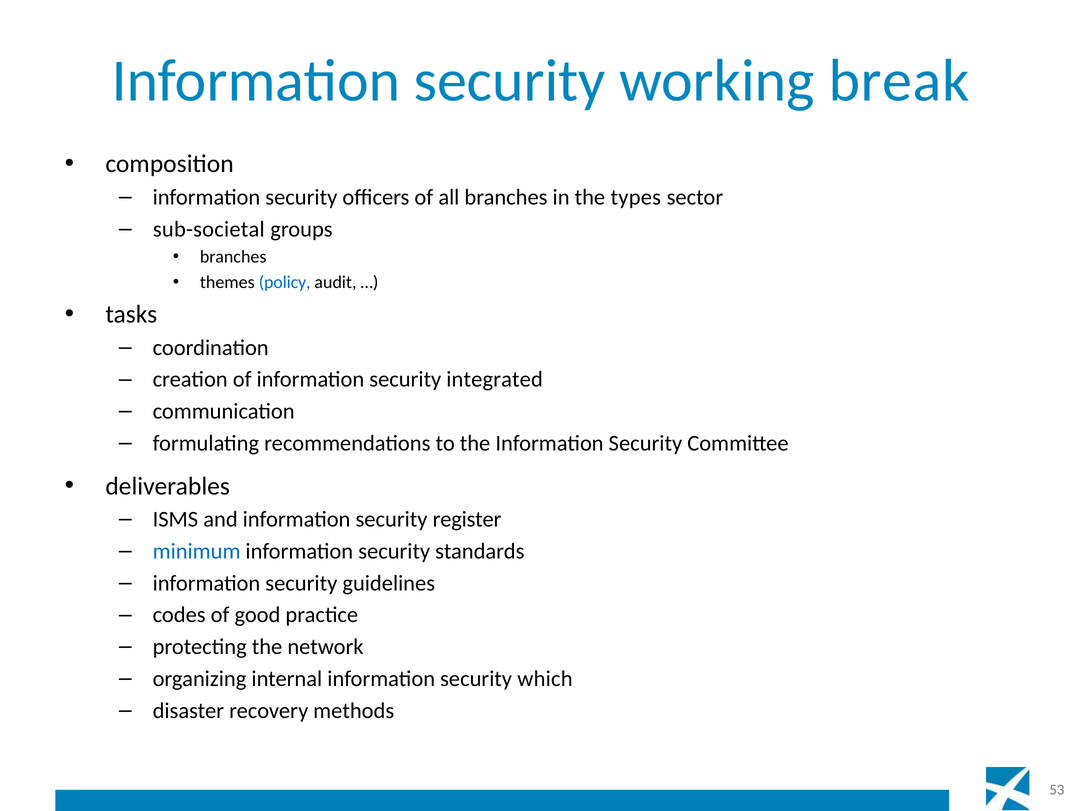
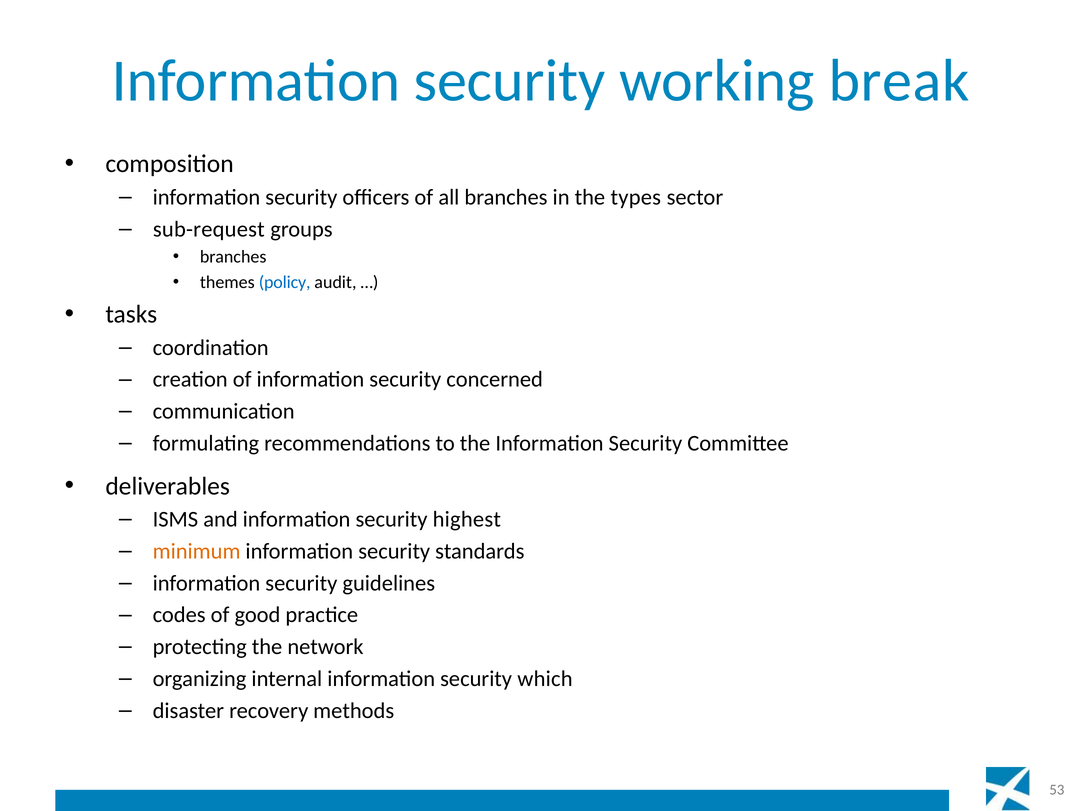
sub-societal: sub-societal -> sub-request (209, 229)
integrated: integrated -> concerned (495, 379)
register: register -> highest (467, 519)
minimum colour: blue -> orange (197, 551)
